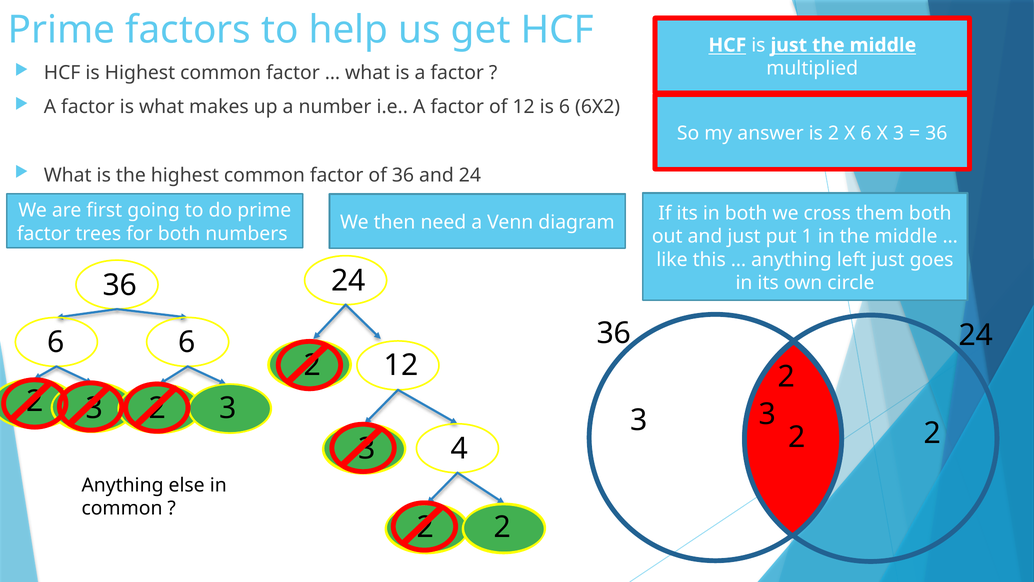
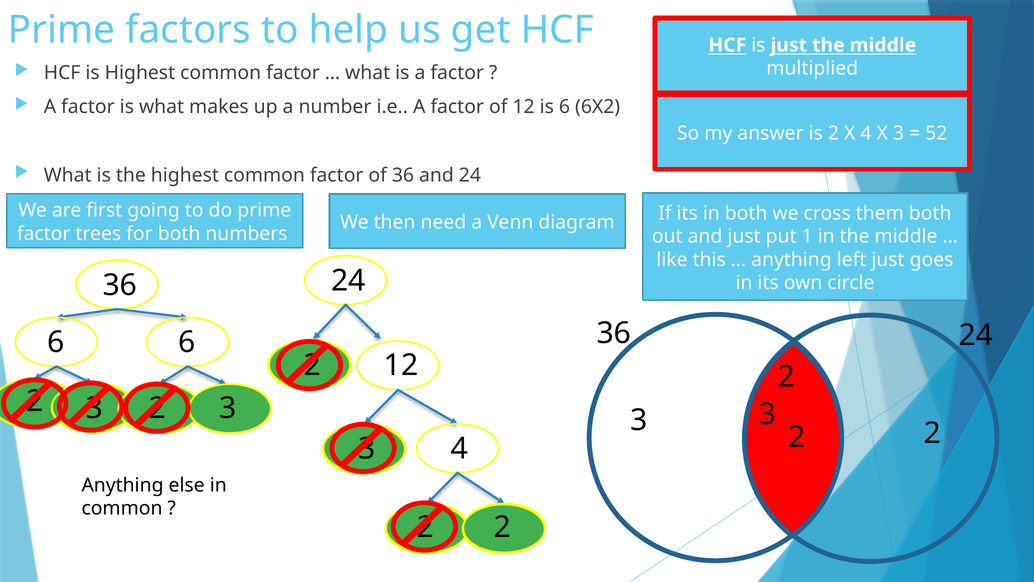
X 6: 6 -> 4 (866, 133)
36: 36 -> 52 (936, 133)
